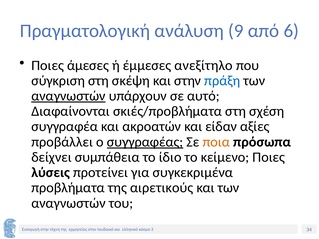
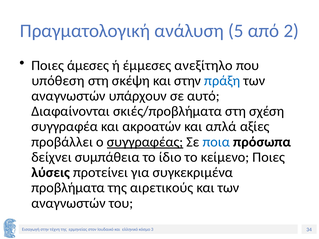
9: 9 -> 5 (236, 31)
6: 6 -> 2 (291, 31)
σύγκριση: σύγκριση -> υπόθεση (58, 81)
αναγνωστών underline: present -> none (68, 96)
είδαν: είδαν -> απλά (221, 127)
ποια colour: orange -> blue (216, 142)
